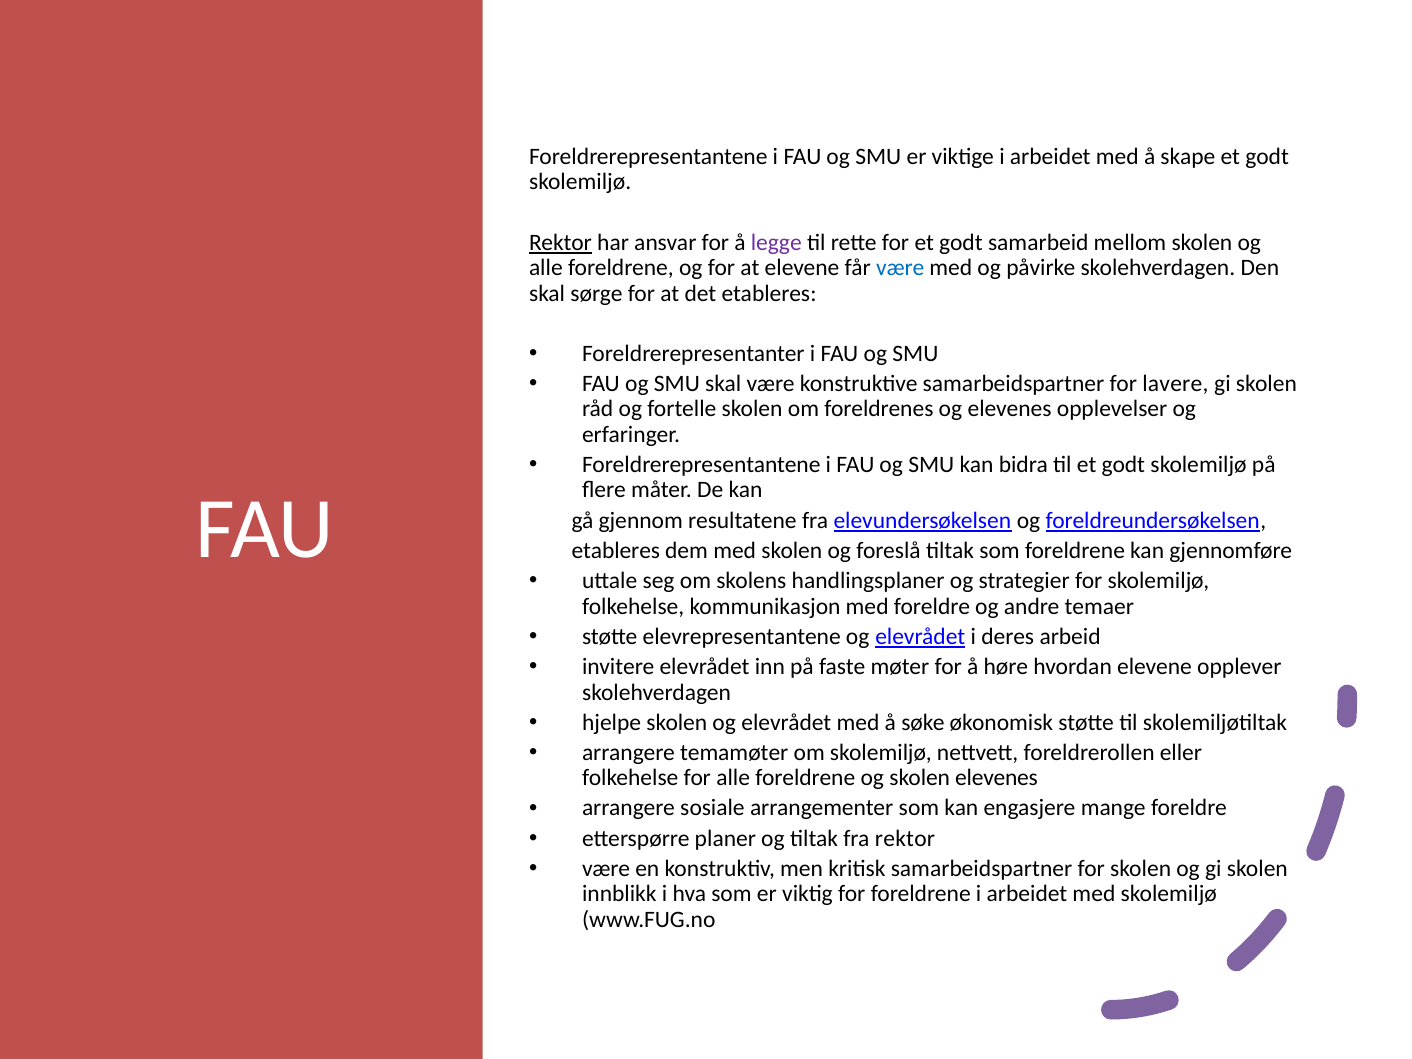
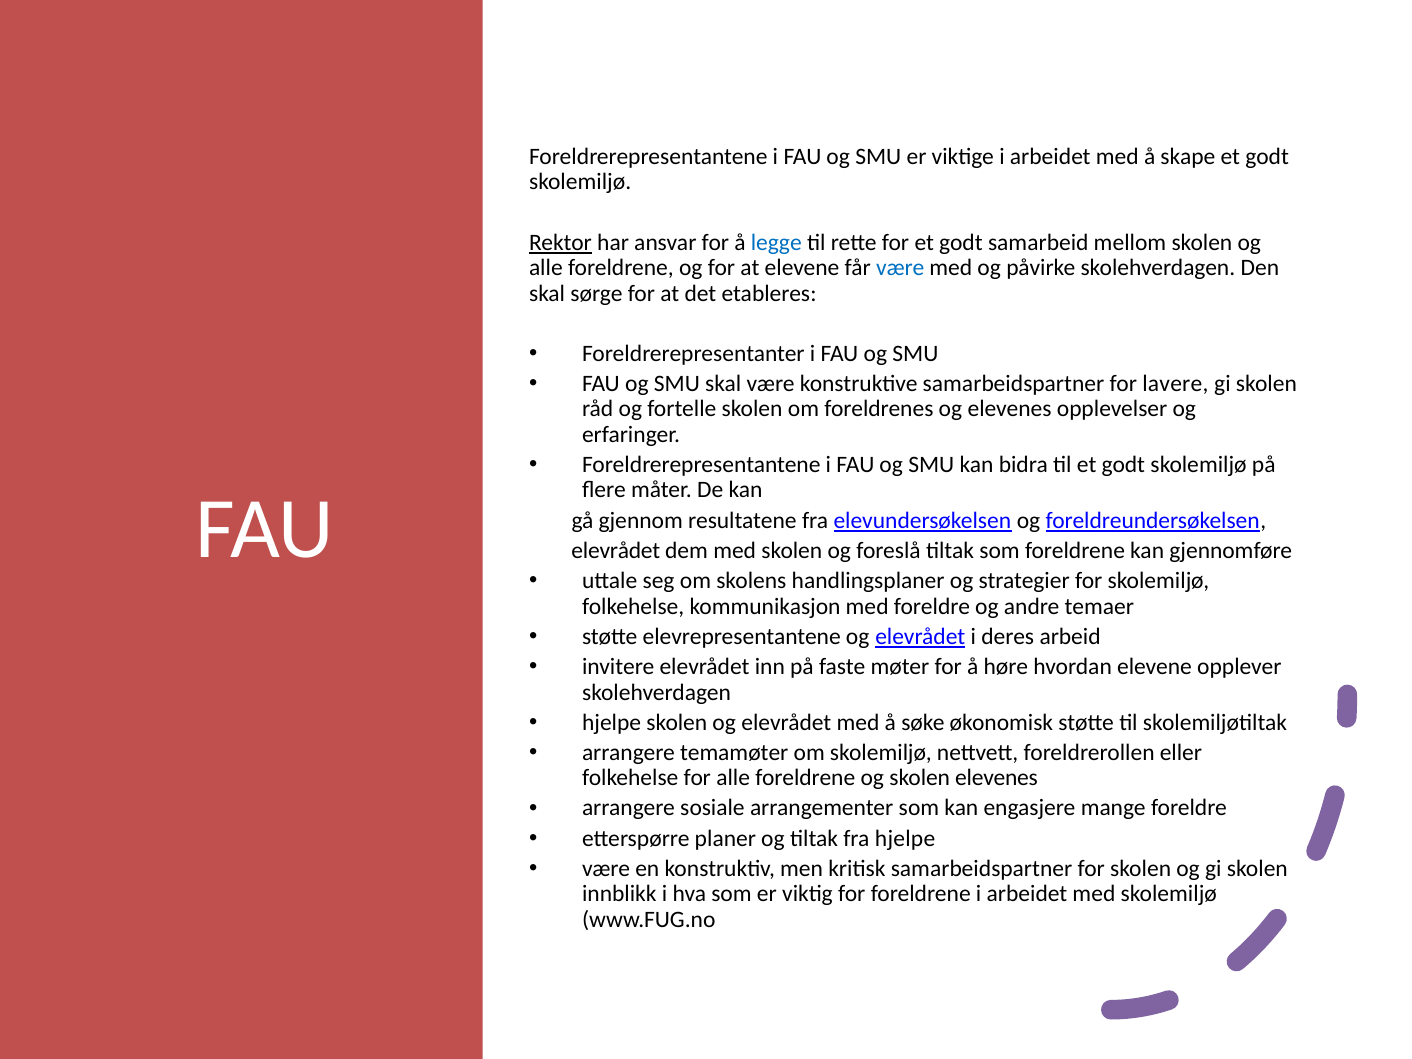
legge colour: purple -> blue (776, 243)
etableres: etableres -> elevrådet (616, 551)
fra rektor: rektor -> hjelpe (905, 838)
